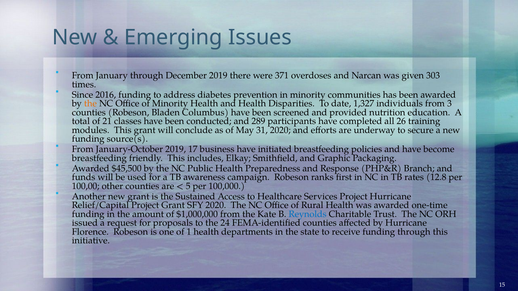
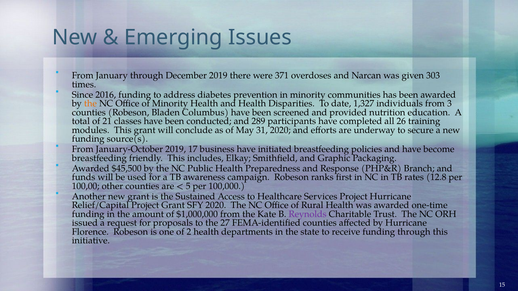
Reynolds colour: blue -> purple (308, 214)
24: 24 -> 27 (225, 223)
1: 1 -> 2 (189, 232)
